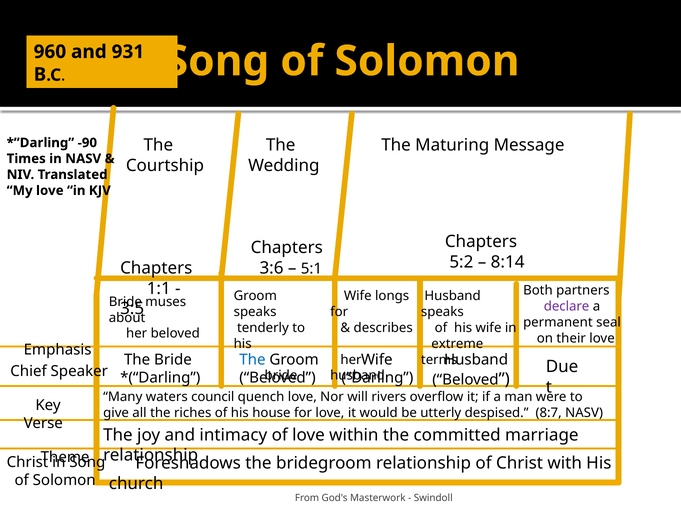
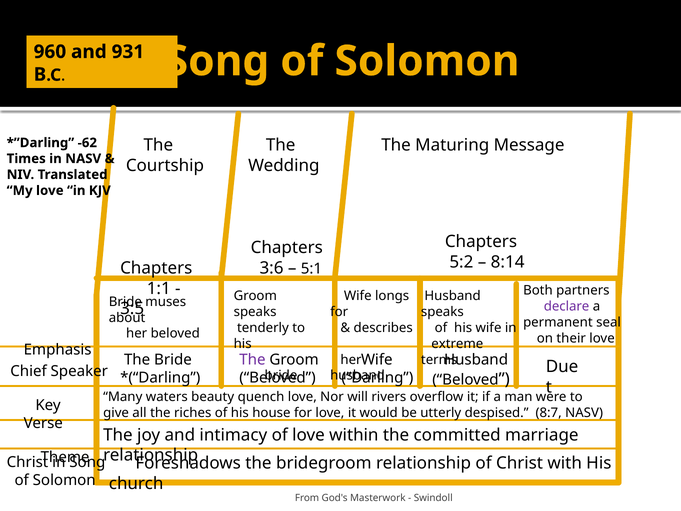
-90: -90 -> -62 (87, 143)
The colour: blue -> purple (252, 360)
council: council -> beauty (213, 397)
